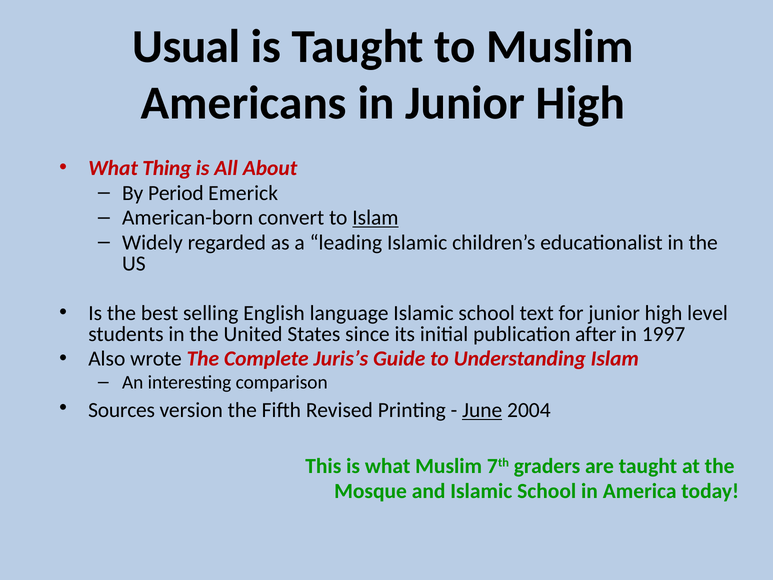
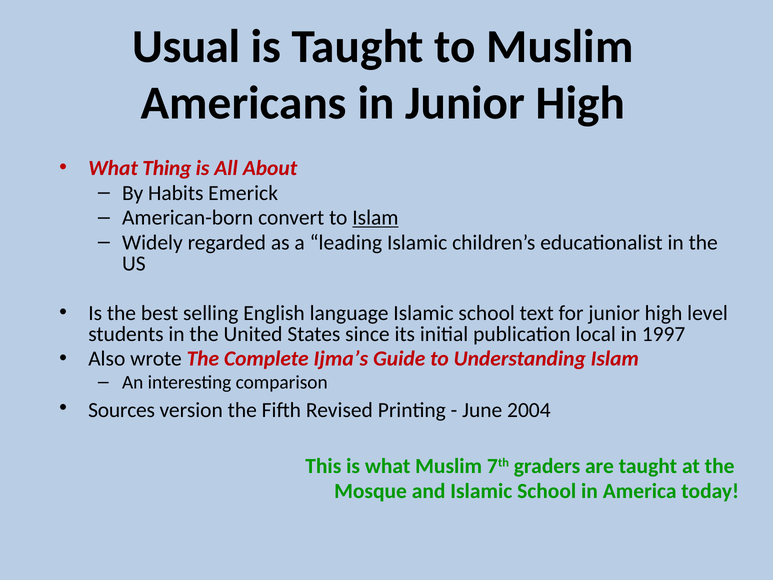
Period: Period -> Habits (176, 193)
after: after -> local (596, 334)
Juris’s: Juris’s -> Ijma’s (341, 359)
June underline: present -> none (482, 410)
